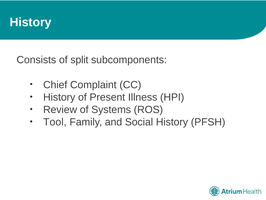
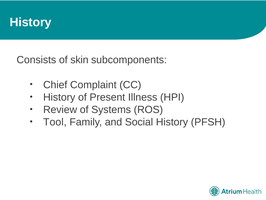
split: split -> skin (79, 60)
